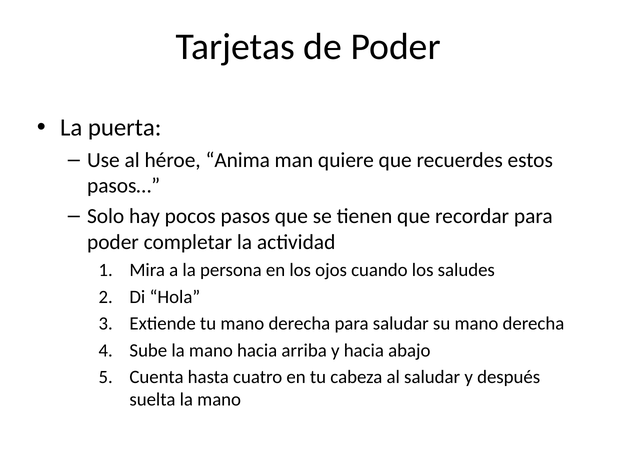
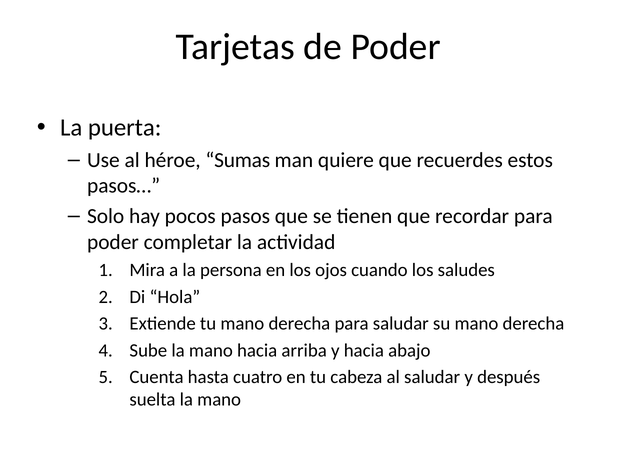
Anima: Anima -> Sumas (238, 160)
